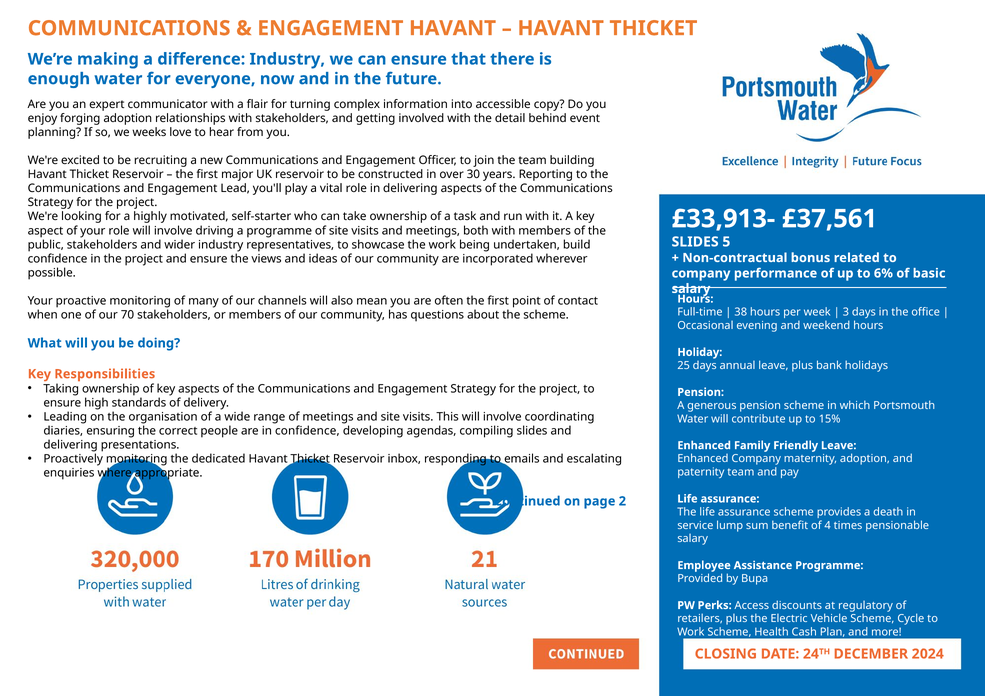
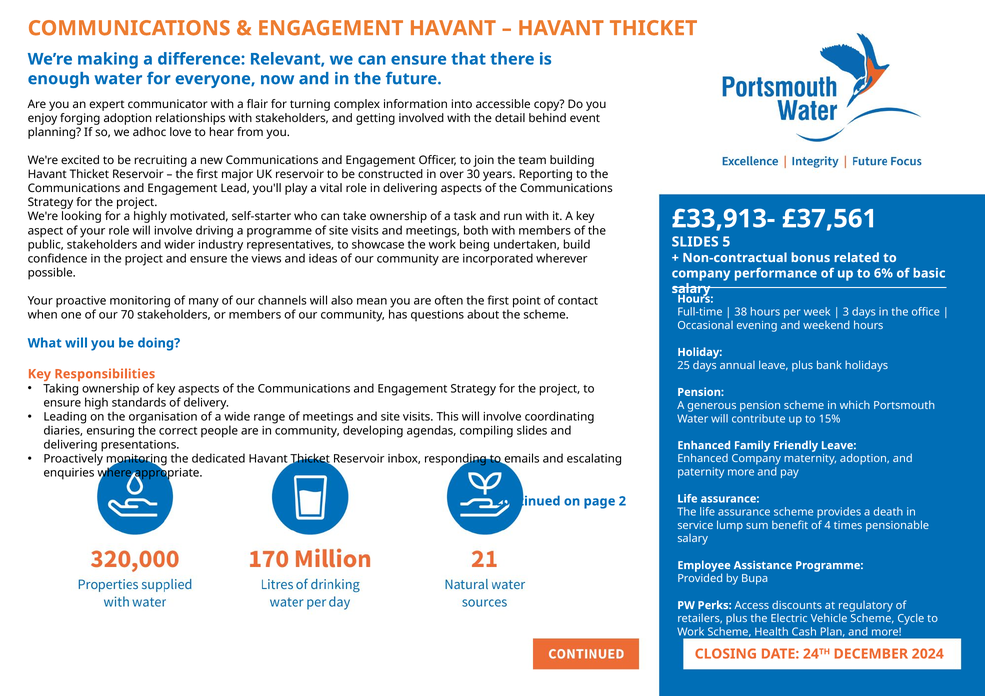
difference Industry: Industry -> Relevant (287, 59)
weeks: weeks -> adhoc (149, 132)
in confidence: confidence -> community (307, 431)
paternity team: team -> more (741, 472)
